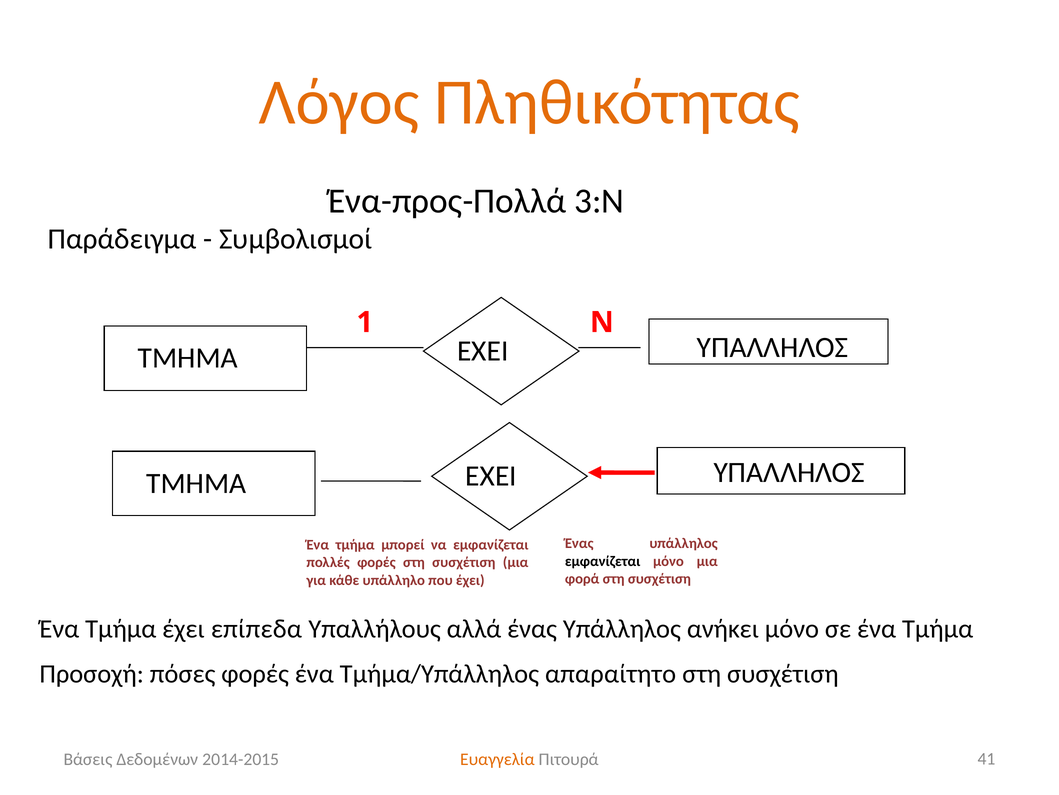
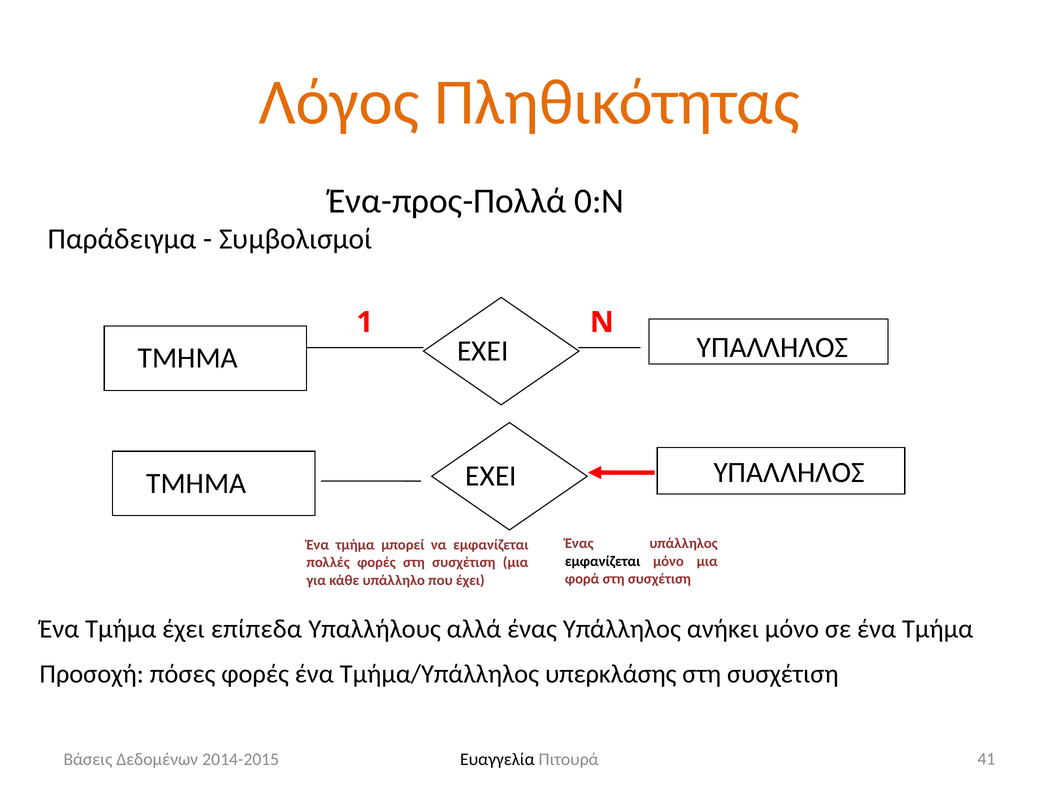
3:Ν: 3:Ν -> 0:Ν (599, 201)
απαραίτητο: απαραίτητο -> υπερκλάσης (611, 674)
Ευαγγελία colour: orange -> black (497, 758)
